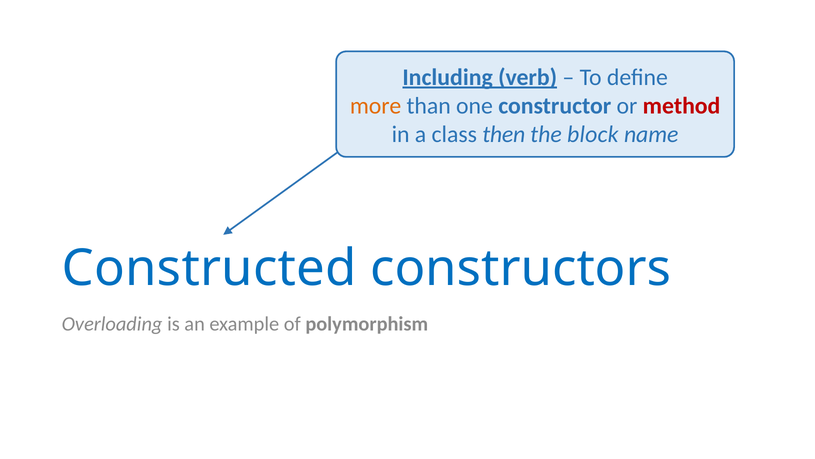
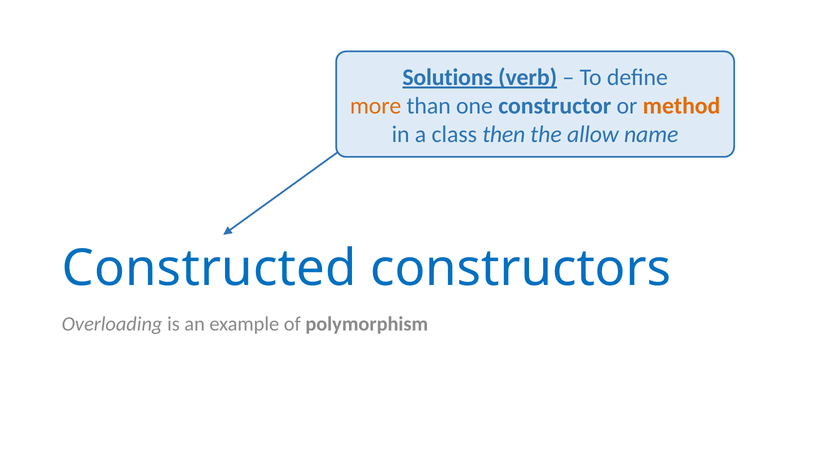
Including: Including -> Solutions (448, 77)
method colour: red -> orange (682, 106)
block: block -> allow (593, 134)
